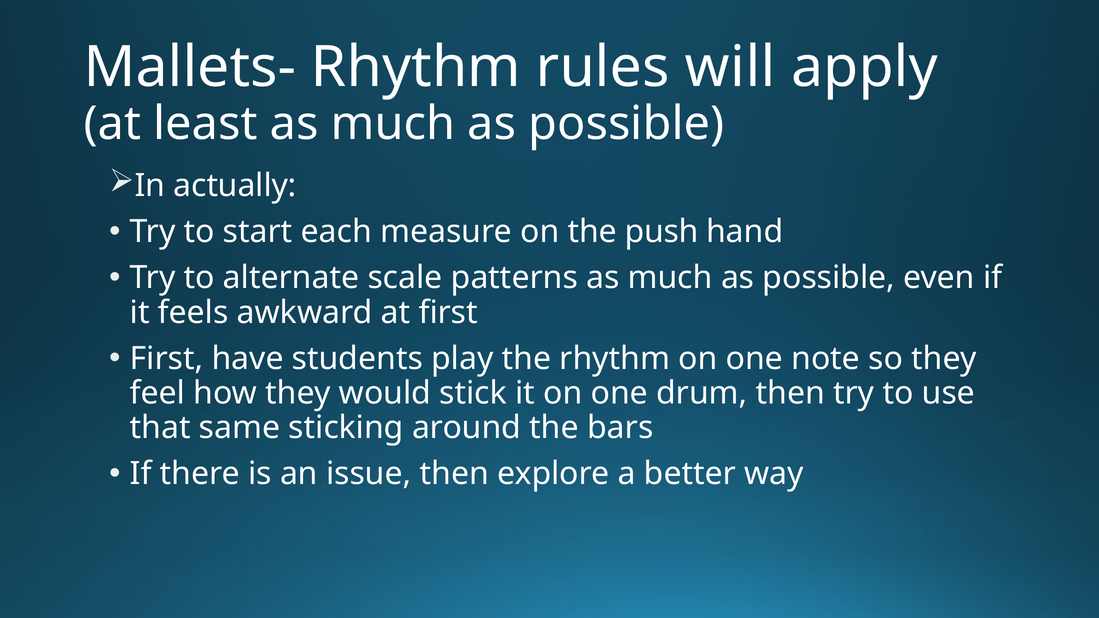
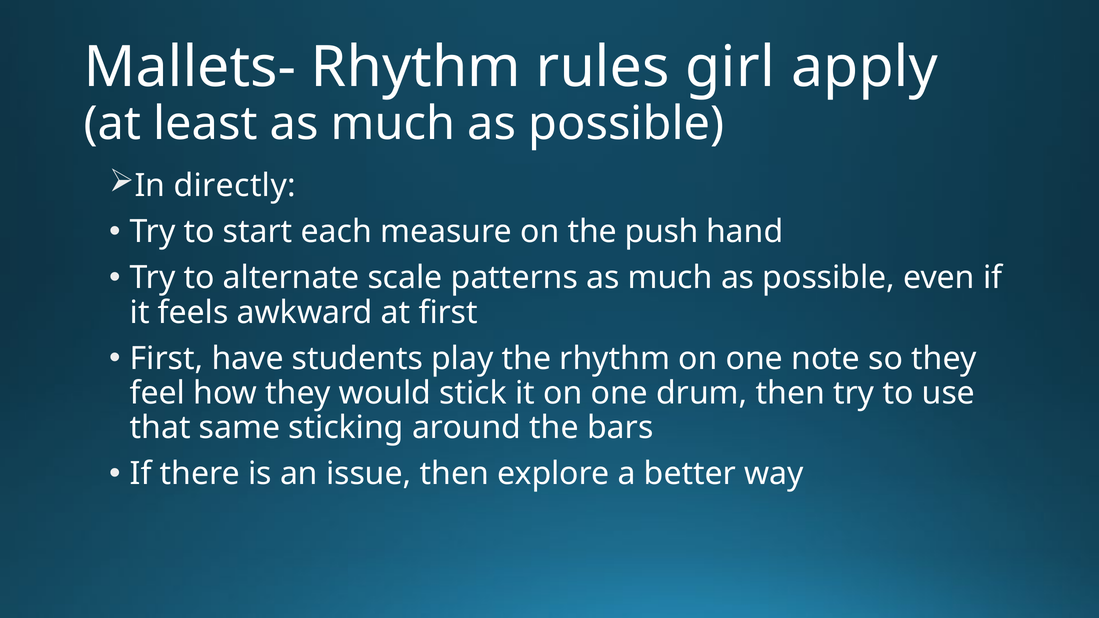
will: will -> girl (730, 68)
actually: actually -> directly (235, 186)
